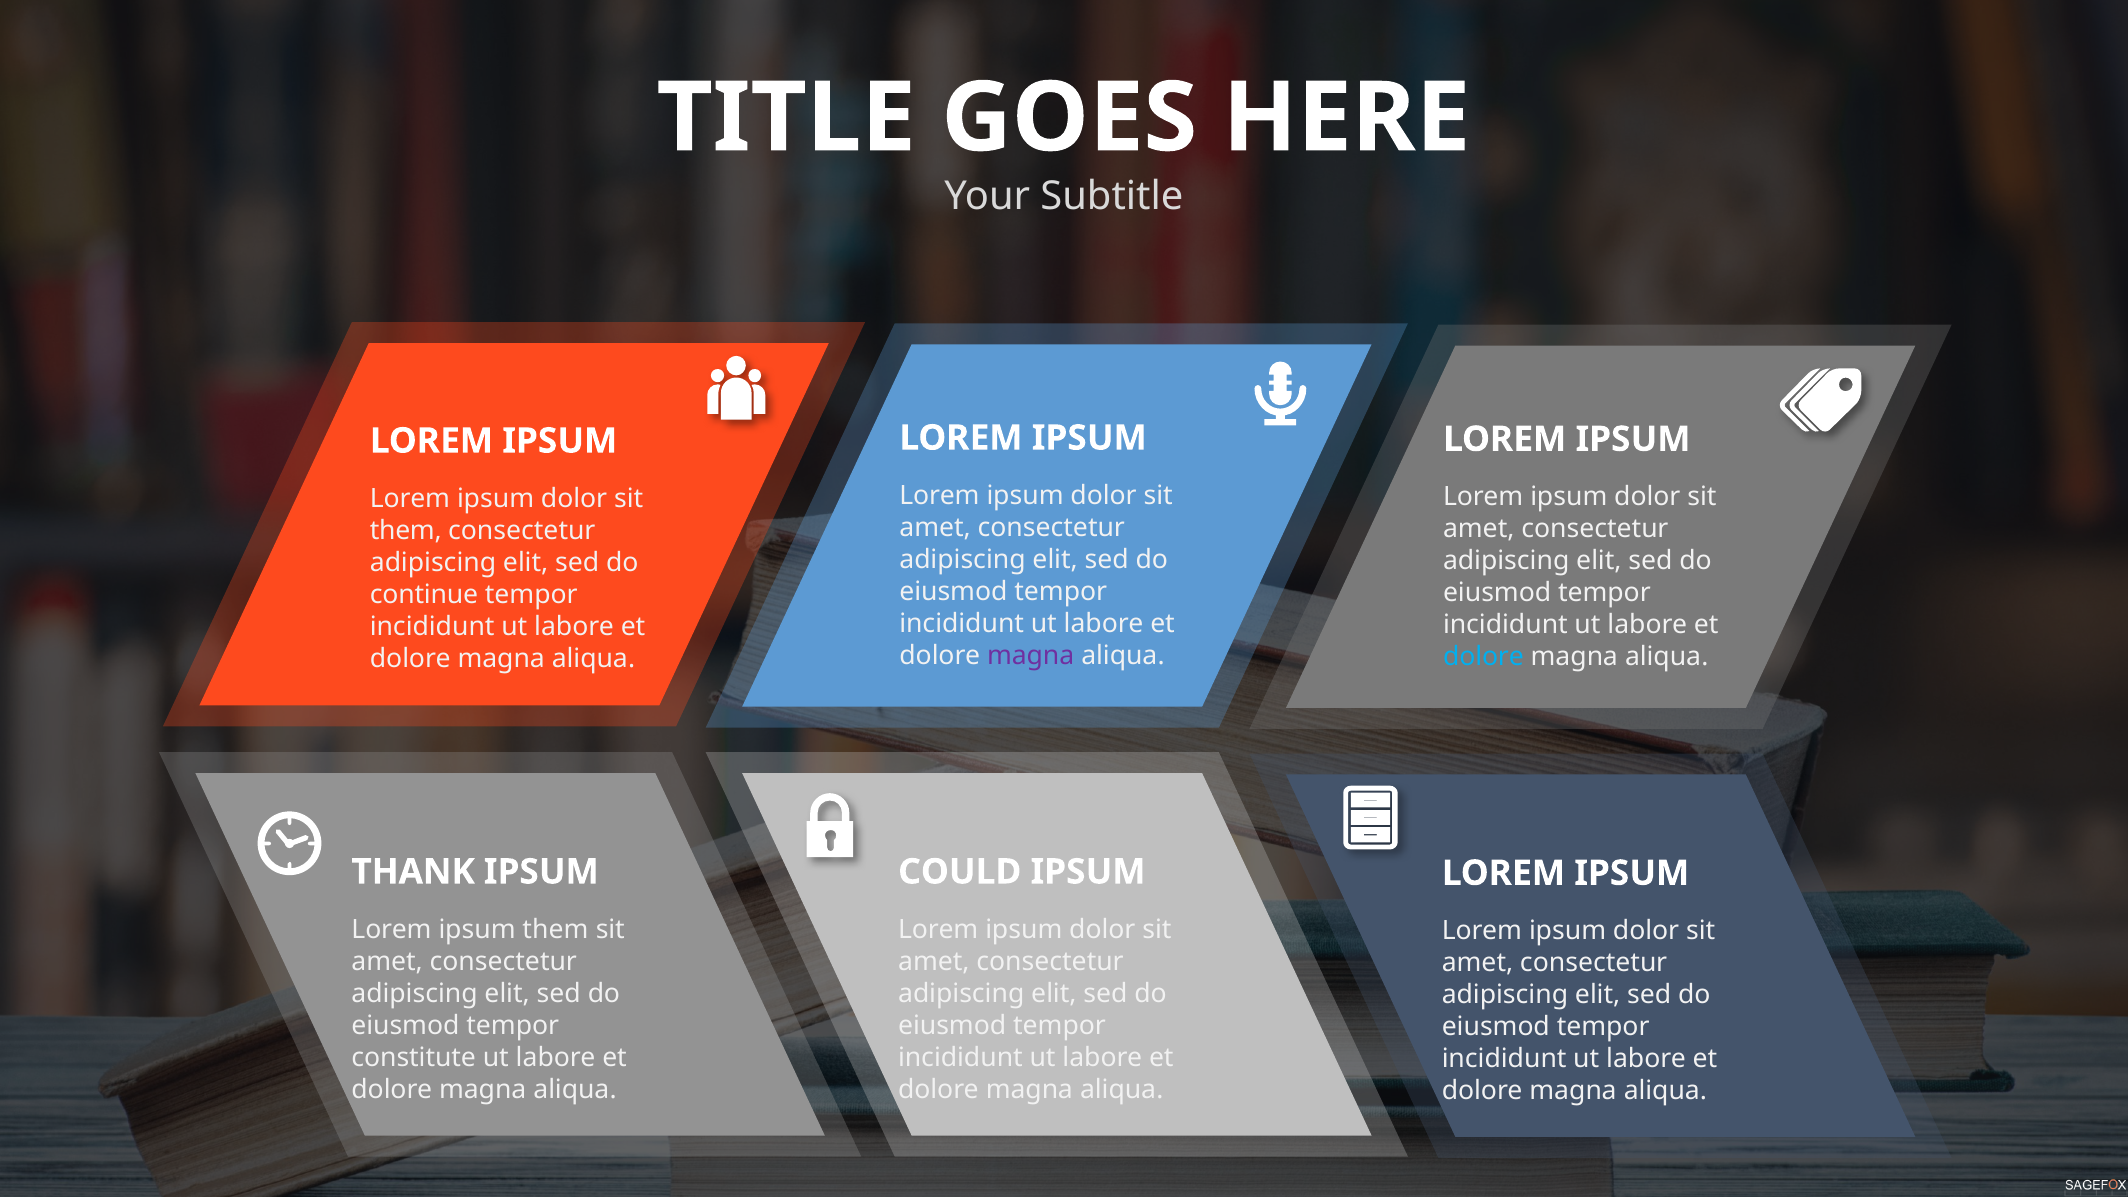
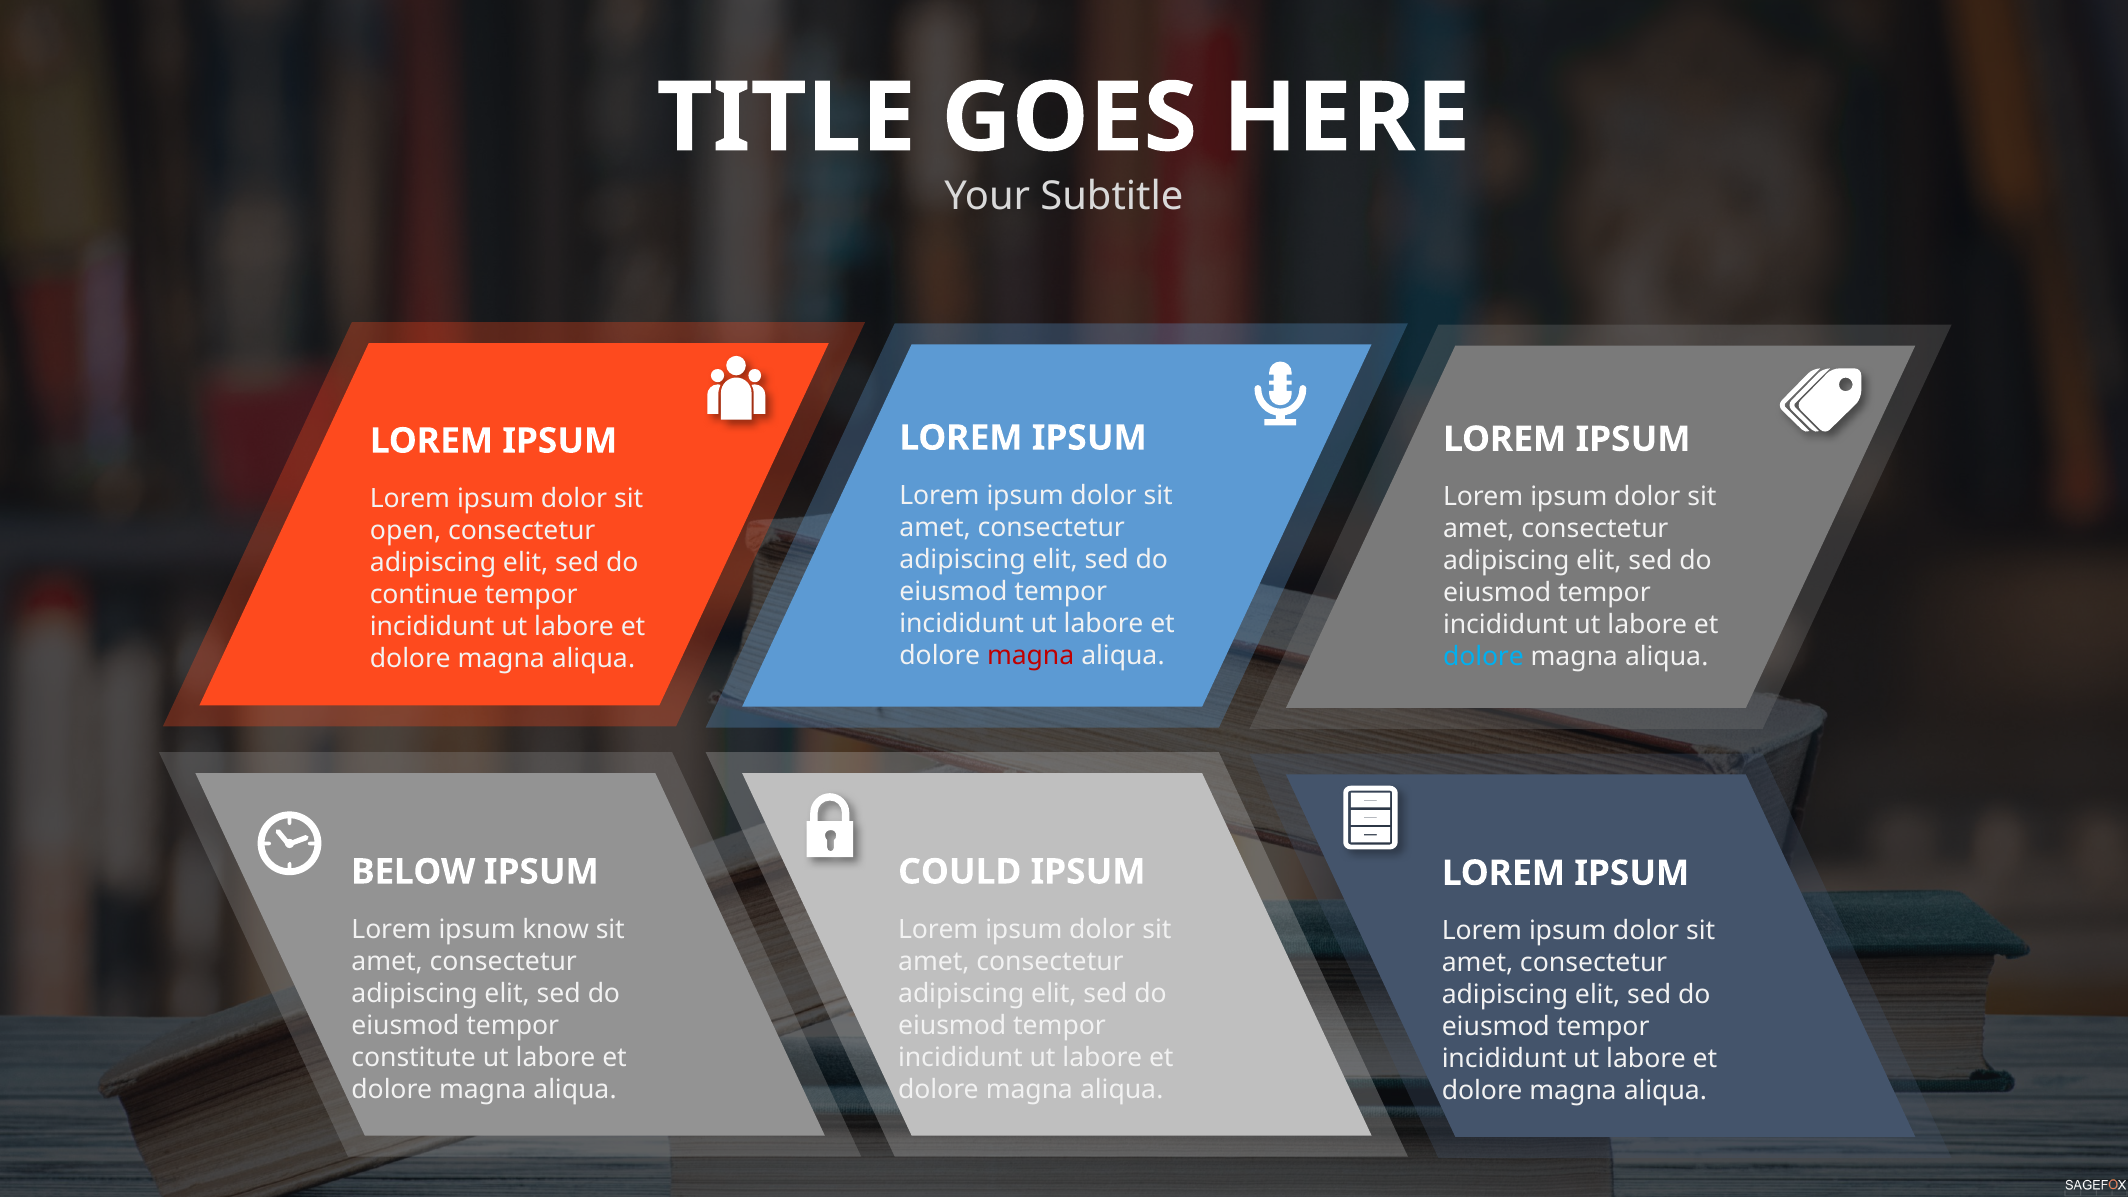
them: them -> open (406, 531)
magna colour: purple -> red (1031, 655)
THANK: THANK -> BELOW (413, 872)
ipsum them: them -> know (556, 930)
